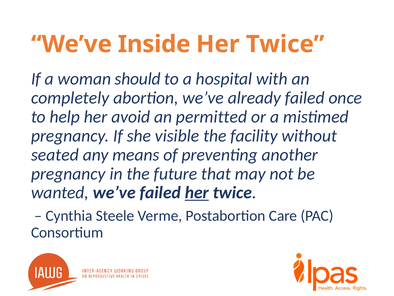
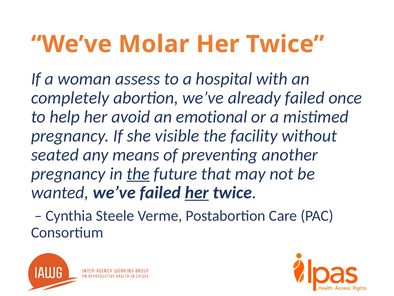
Inside: Inside -> Molar (154, 44)
should: should -> assess (138, 79)
permitted: permitted -> emotional (212, 117)
the underline: none -> present (138, 173)
